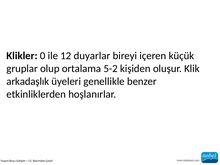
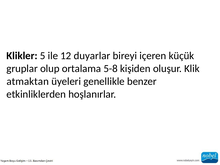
0: 0 -> 5 (43, 56)
5-2: 5-2 -> 5-8 (111, 69)
arkadaşlık: arkadaşlık -> atmaktan (28, 81)
